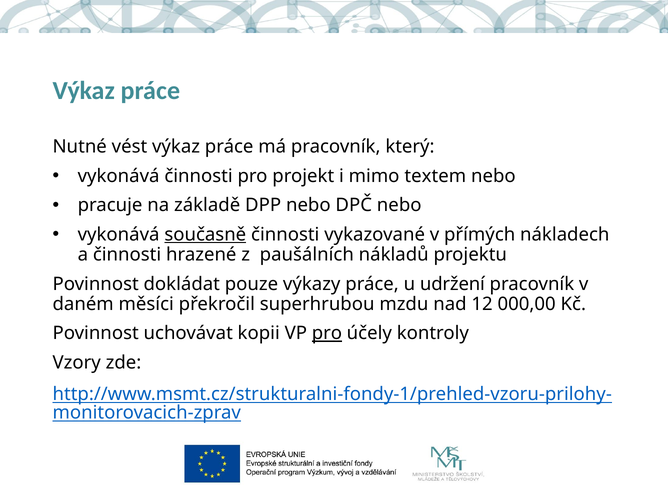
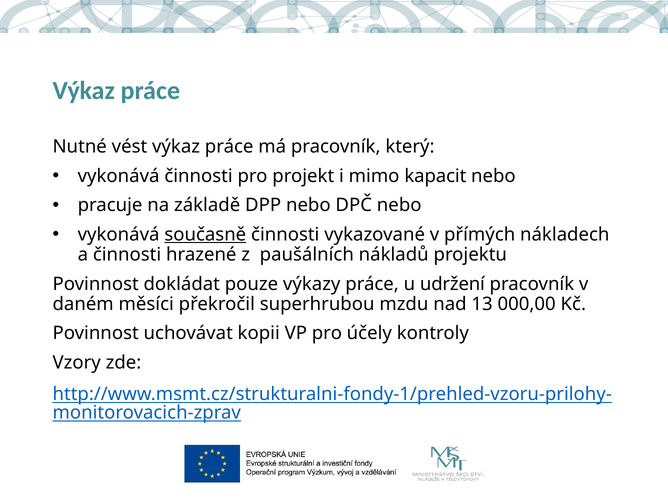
textem: textem -> kapacit (435, 176)
12: 12 -> 13 (482, 304)
pro underline: present -> none (327, 333)
